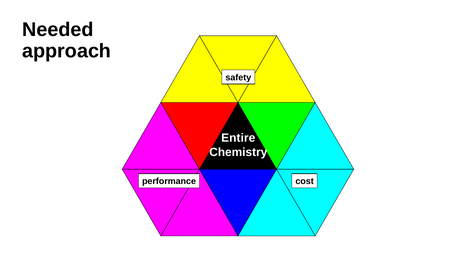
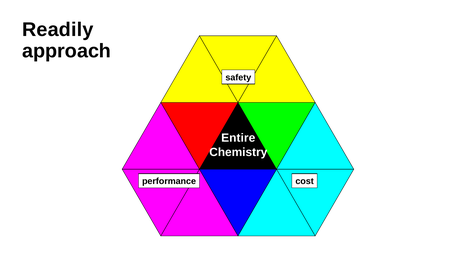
Needed: Needed -> Readily (58, 30)
